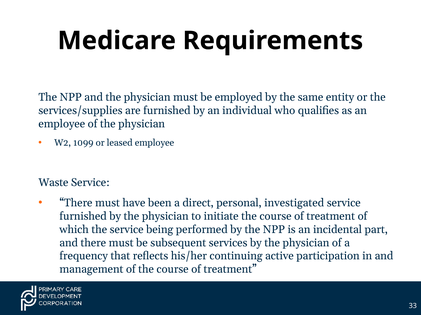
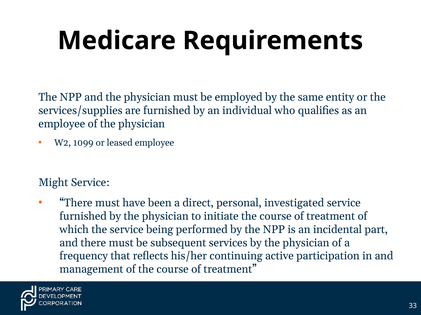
Waste: Waste -> Might (53, 183)
